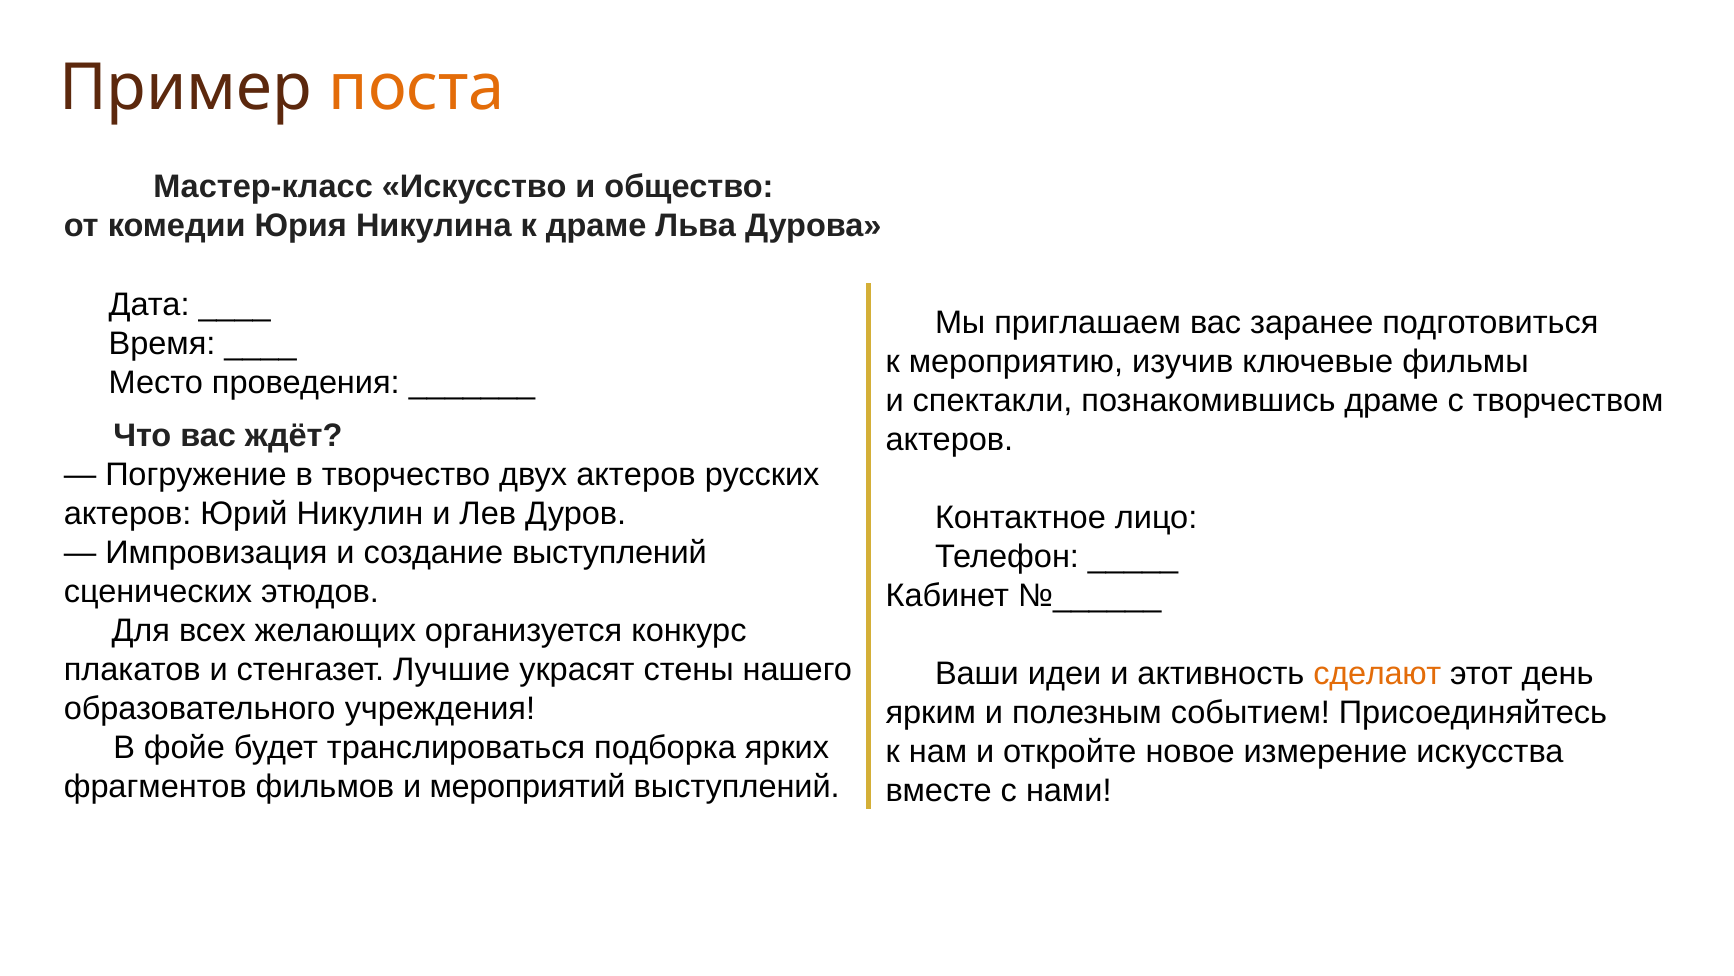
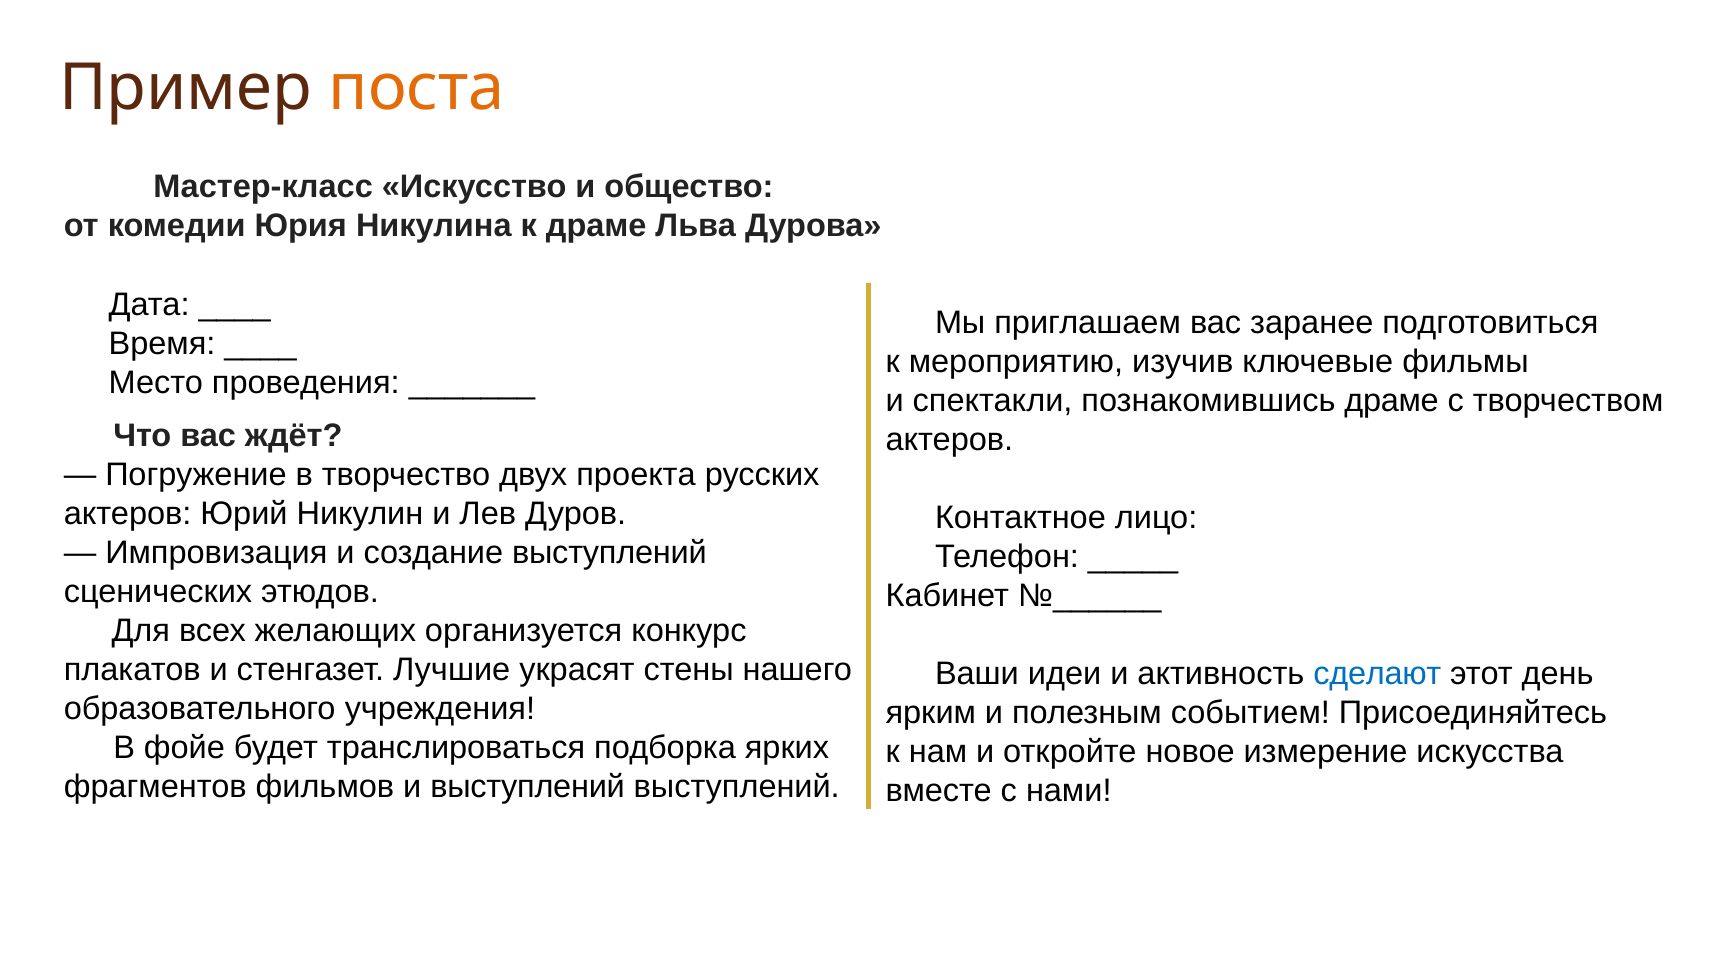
двух актеров: актеров -> проекта (636, 475)
сделают colour: orange -> blue (1377, 674)
и мероприятий: мероприятий -> выступлений (528, 787)
